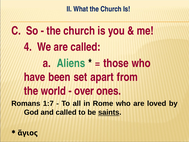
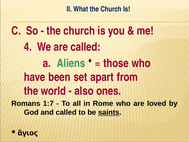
over: over -> also (84, 91)
